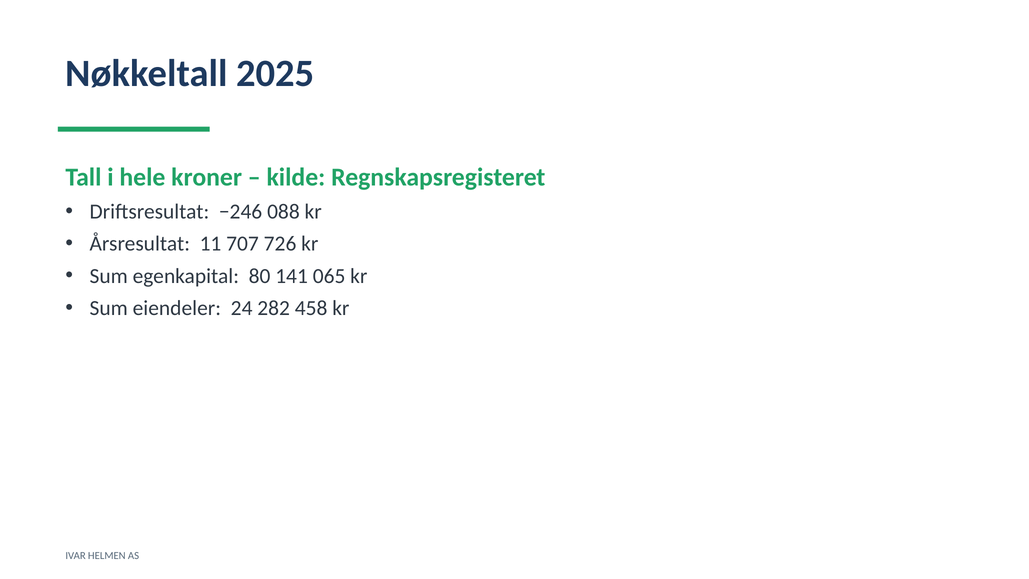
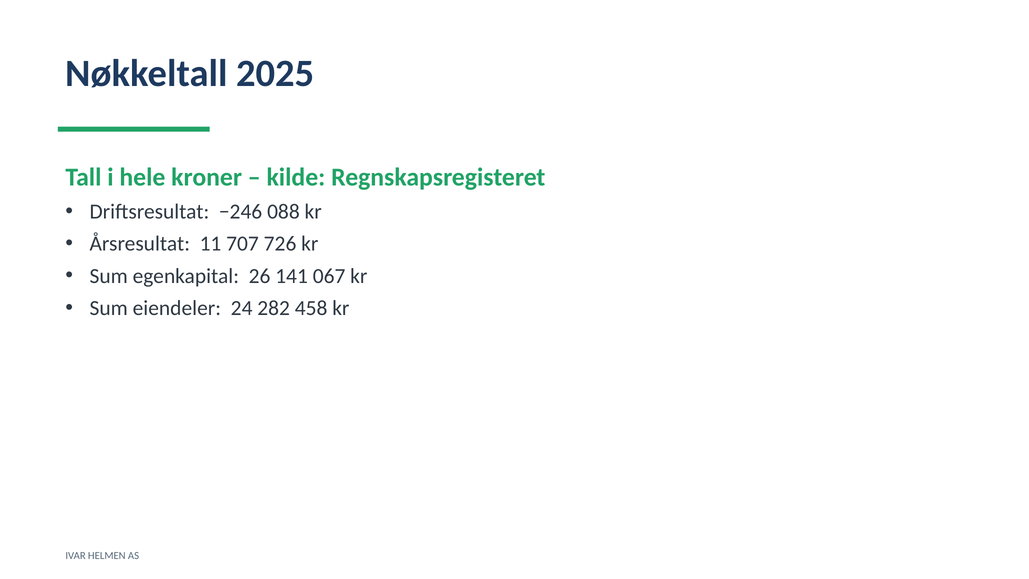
80: 80 -> 26 (260, 276)
065: 065 -> 067 (329, 276)
